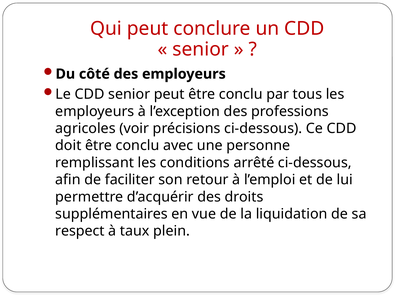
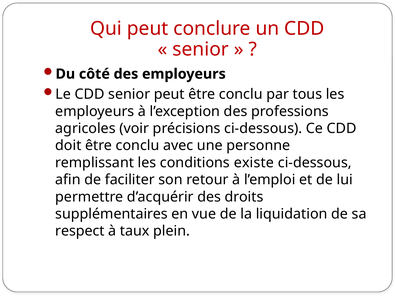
arrêté: arrêté -> existe (254, 163)
